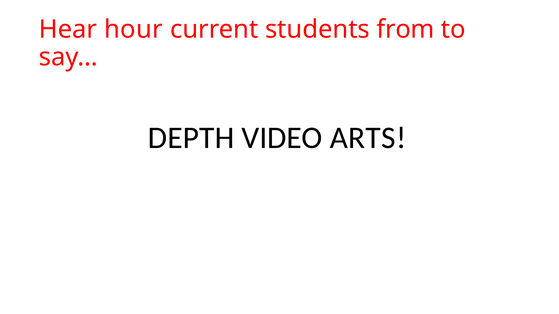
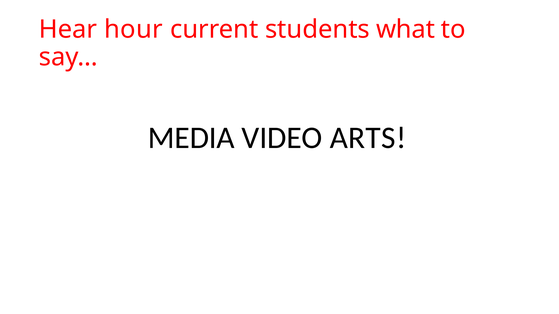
from: from -> what (406, 29)
DEPTH: DEPTH -> MEDIA (191, 138)
